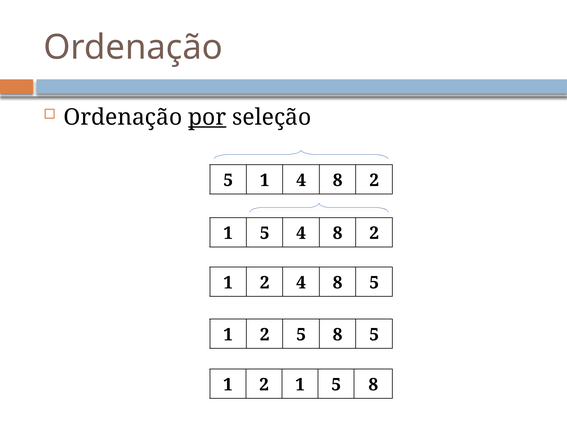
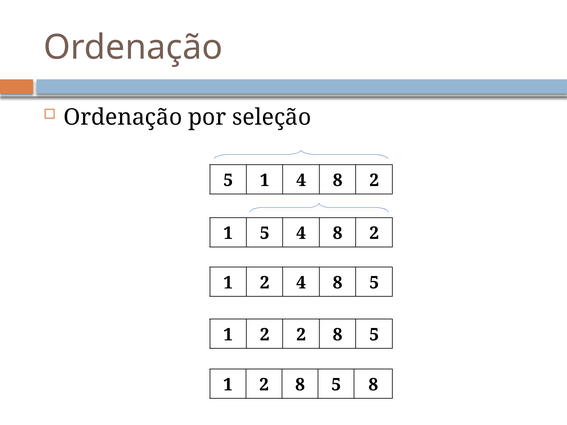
por underline: present -> none (207, 117)
2 5: 5 -> 2 (301, 335)
1 2 1: 1 -> 8 (300, 385)
